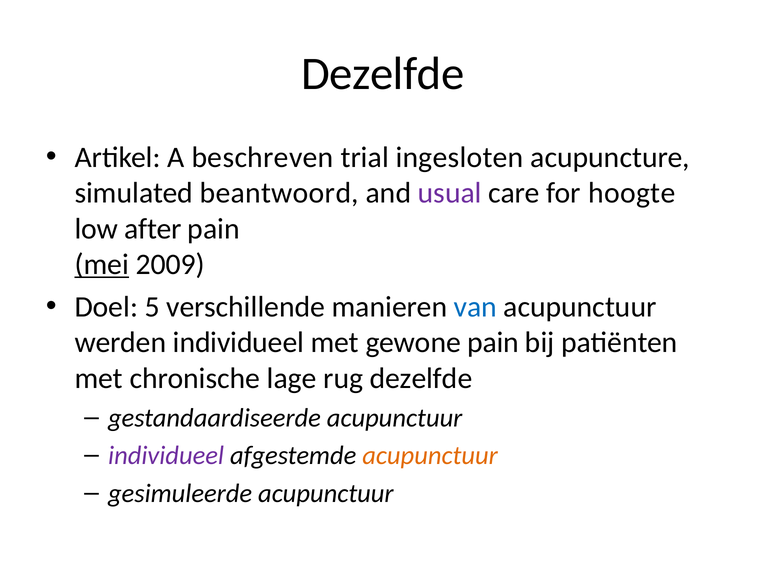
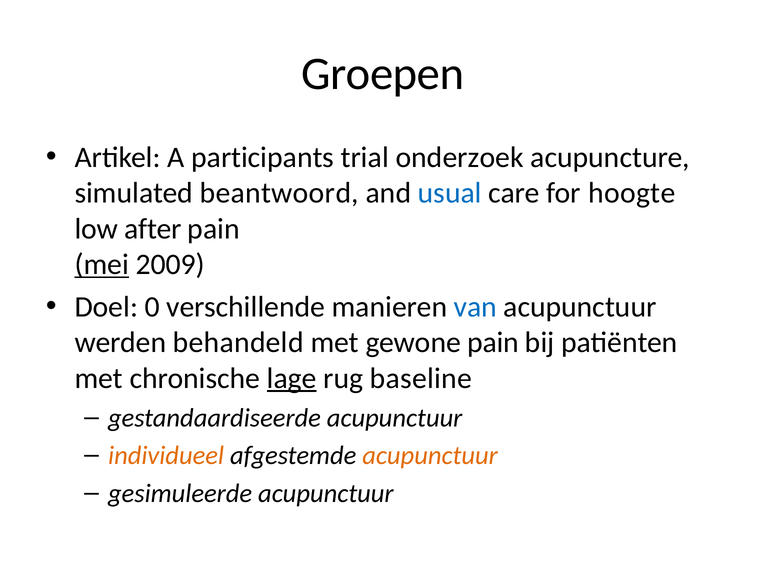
Dezelfde: Dezelfde -> Groepen (383, 74)
beschreven: beschreven -> participants (263, 158)
ingesloten: ingesloten -> onderzoek (460, 158)
usual colour: purple -> blue (450, 193)
5: 5 -> 0 (152, 307)
werden individueel: individueel -> behandeld (238, 343)
lage underline: none -> present (292, 379)
rug dezelfde: dezelfde -> baseline (421, 379)
individueel colour: purple -> orange (166, 456)
